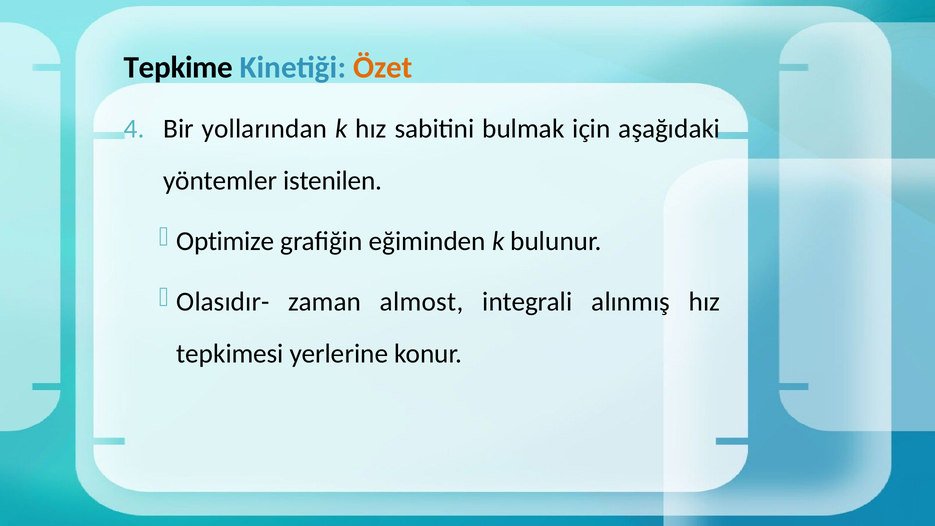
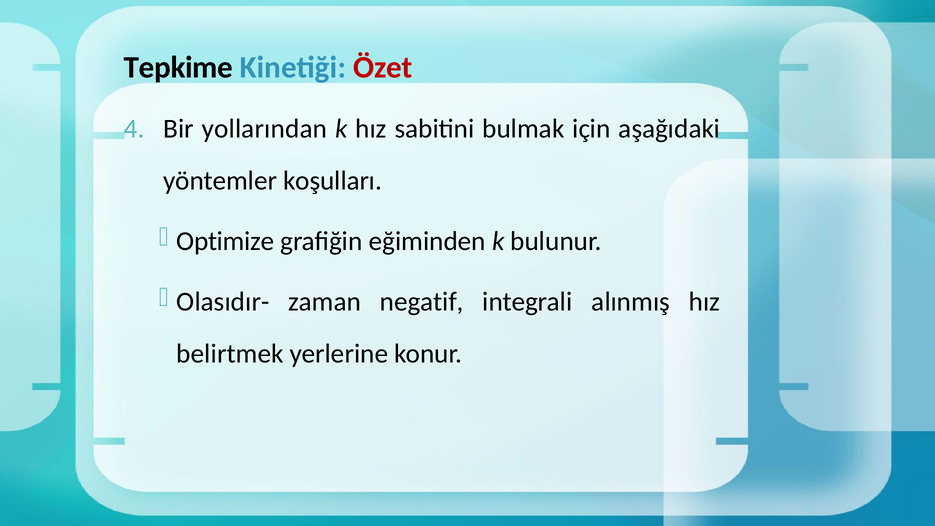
Özet colour: orange -> red (383, 67)
istenilen: istenilen -> koşulları (333, 181)
almost: almost -> negatif (422, 302)
tepkimesi: tepkimesi -> belirtmek (230, 354)
